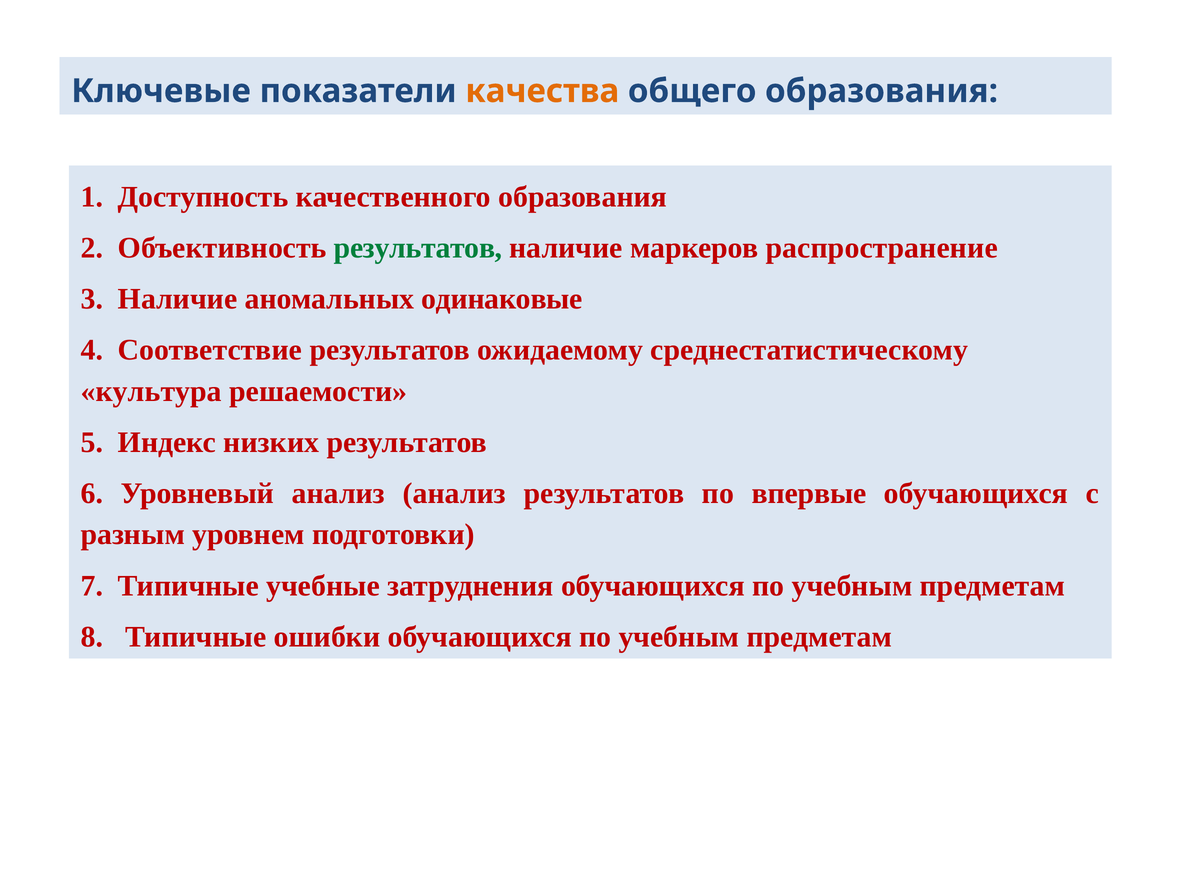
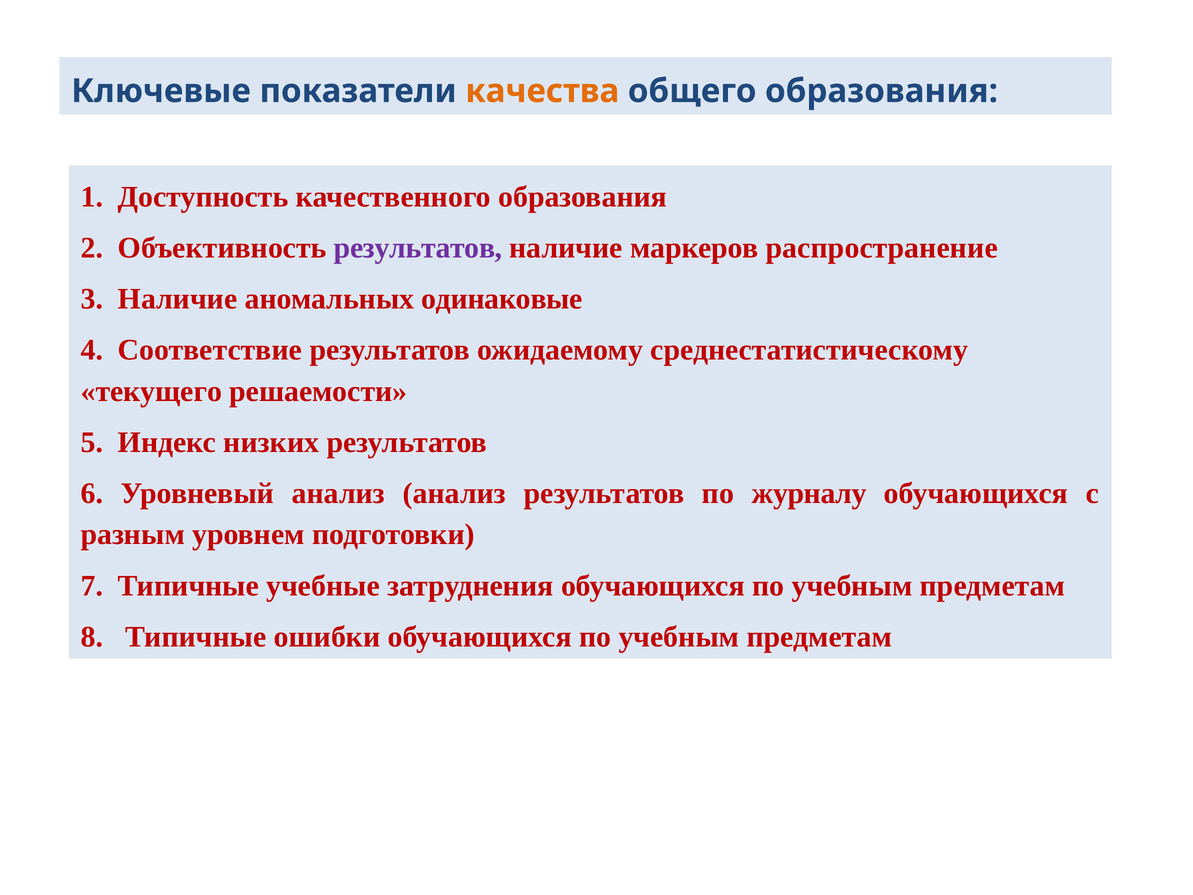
результатов colour: green -> purple (418, 248)
культура: культура -> текущего (151, 391)
впервые: впервые -> журналу (809, 493)
